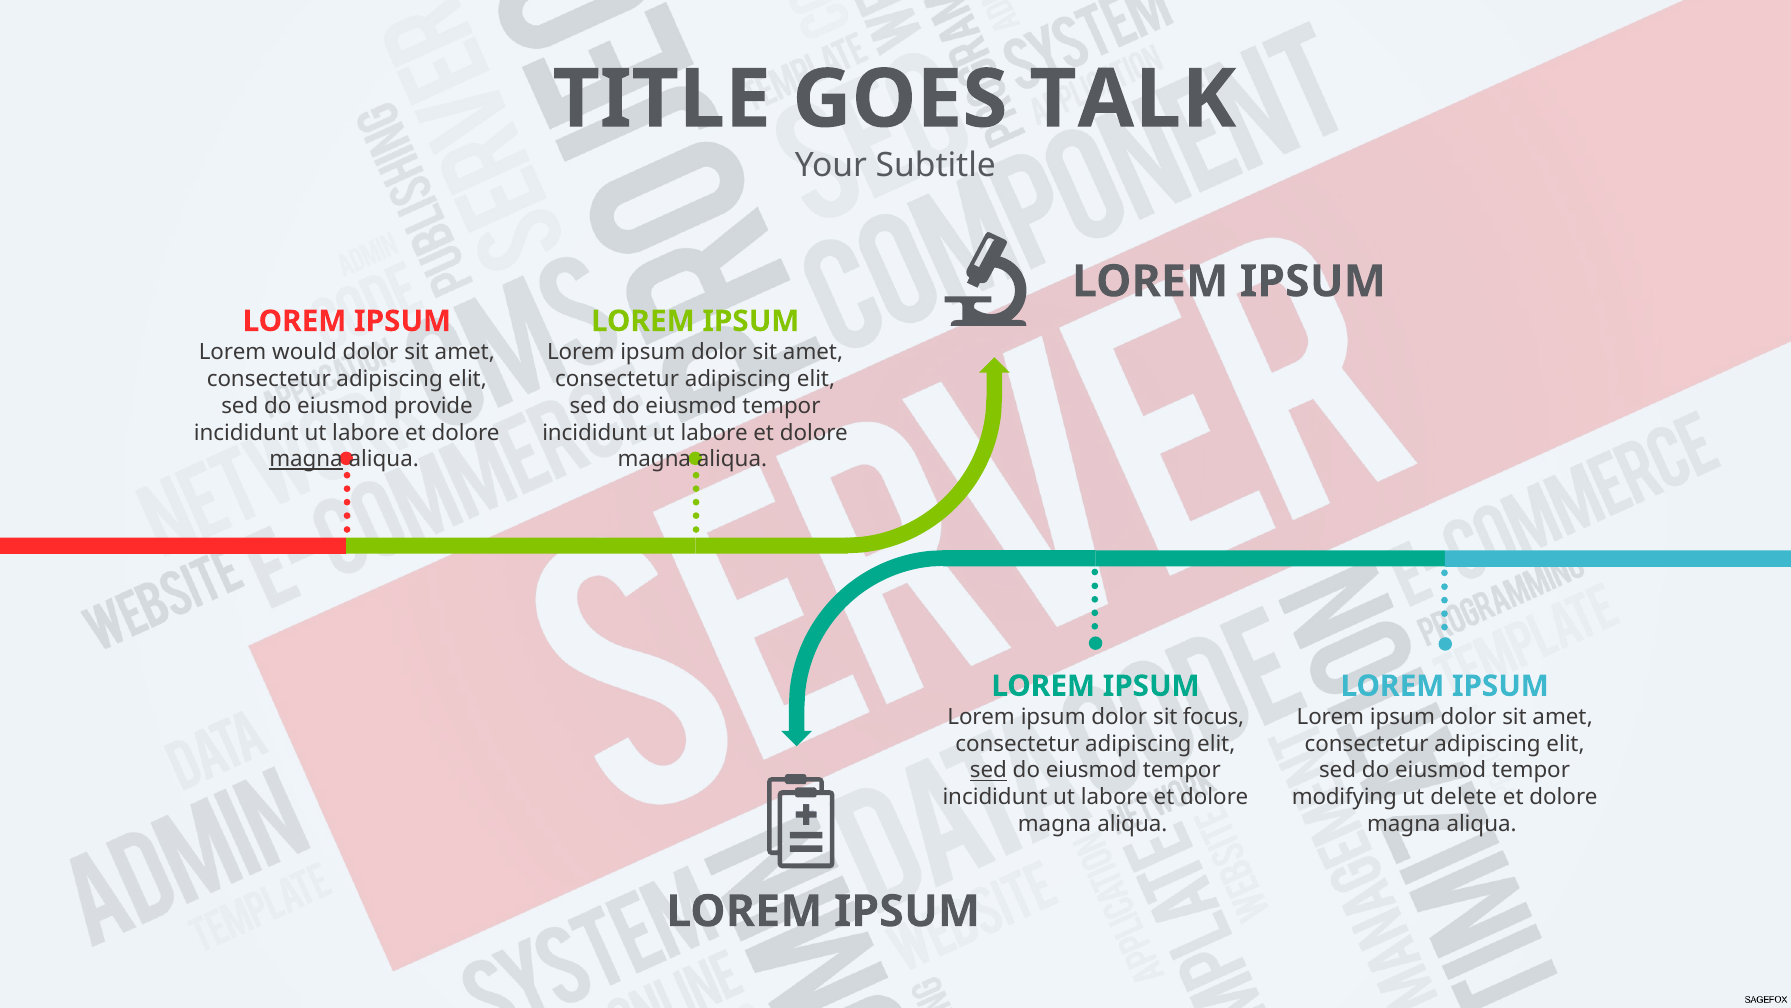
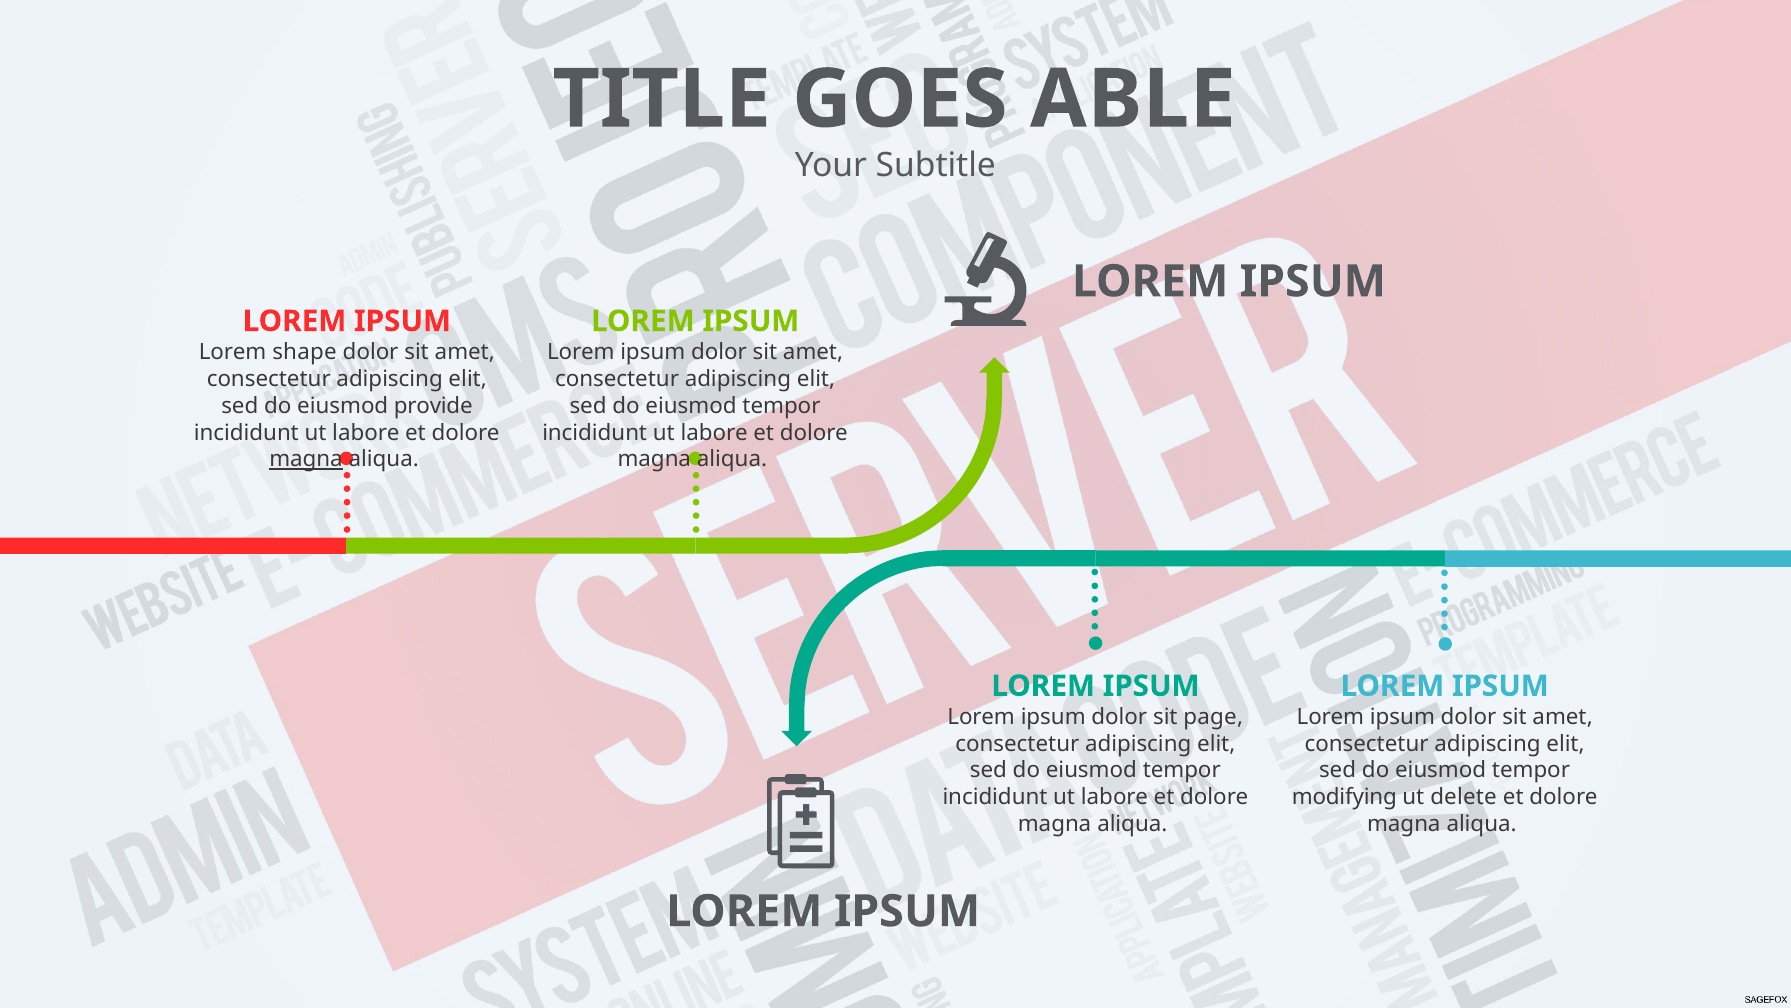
TALK: TALK -> ABLE (1133, 99)
would: would -> shape (304, 352)
focus: focus -> page (1213, 716)
sed underline: present -> none (988, 770)
